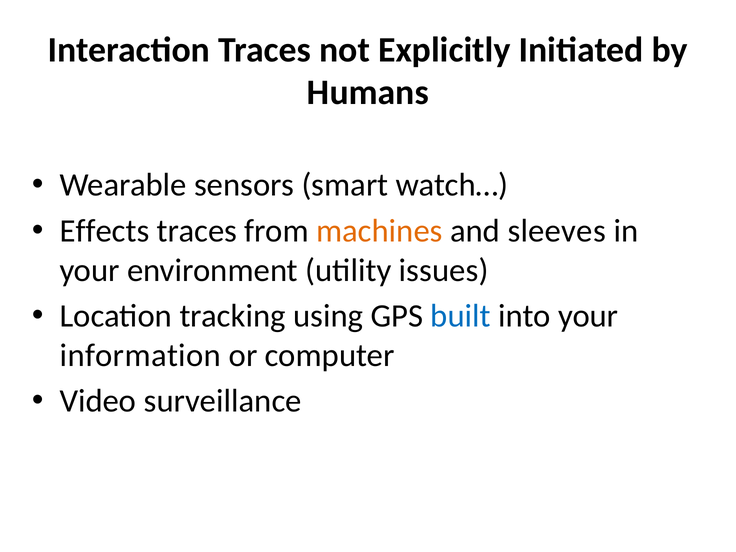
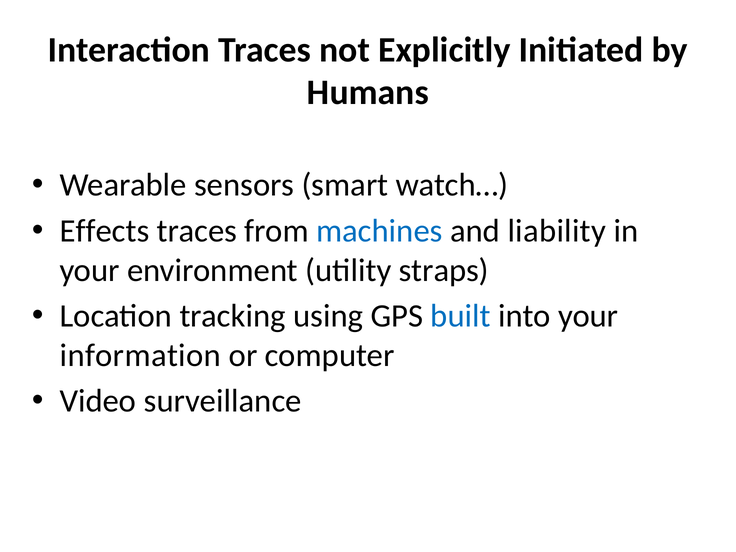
machines colour: orange -> blue (379, 231)
sleeves: sleeves -> liability (557, 231)
issues: issues -> straps (444, 270)
